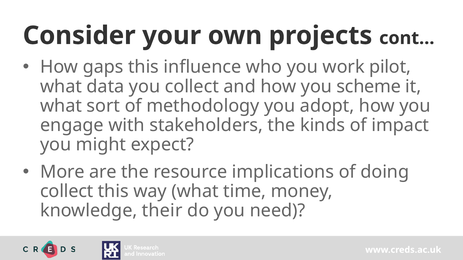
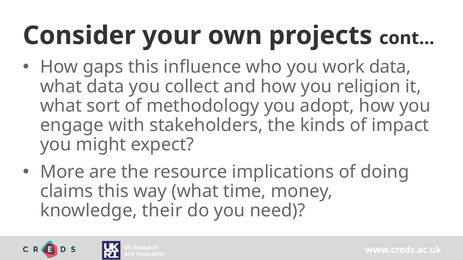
work pilot: pilot -> data (390, 67)
scheme: scheme -> religion (369, 87)
collect: collect -> claims (67, 192)
